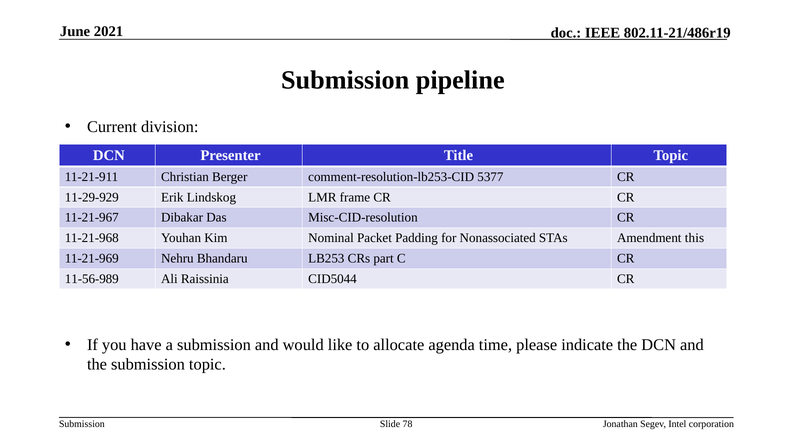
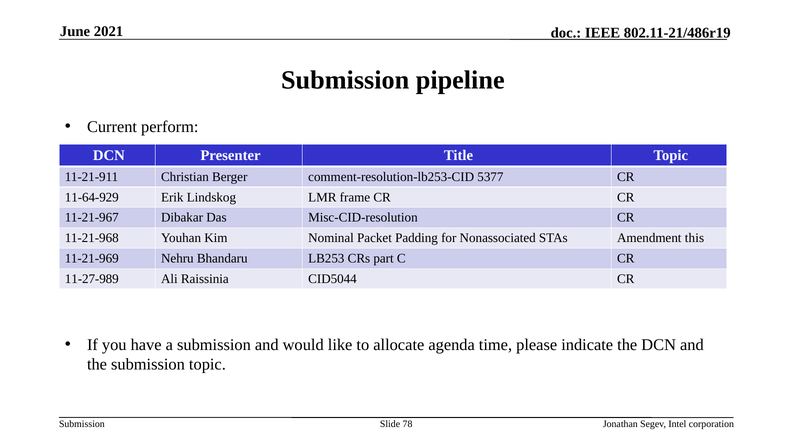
division: division -> perform (170, 127)
11-29-929: 11-29-929 -> 11-64-929 (92, 197)
11-56-989: 11-56-989 -> 11-27-989 (92, 279)
